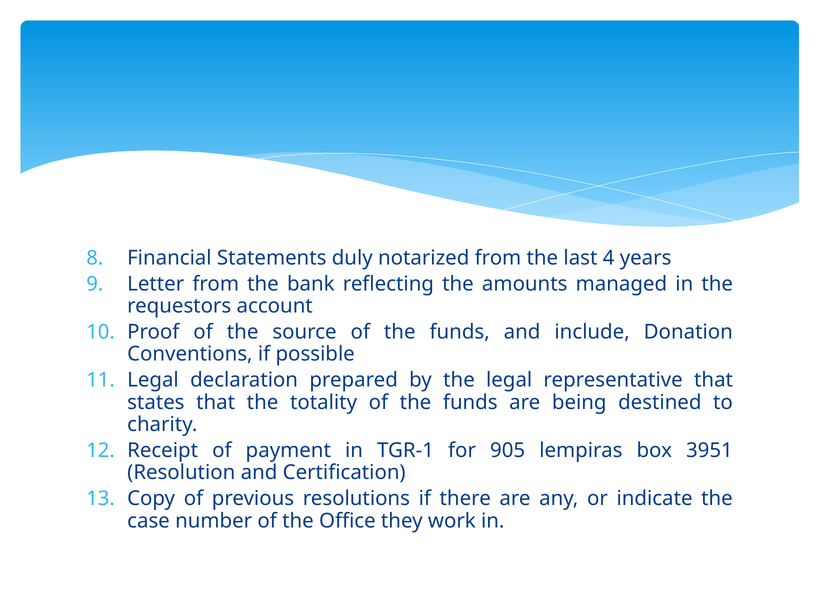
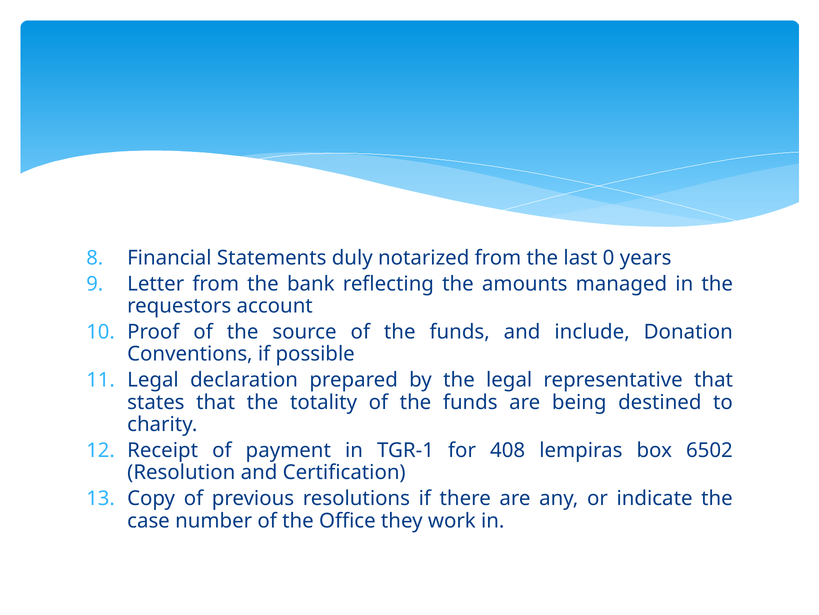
4: 4 -> 0 (609, 257)
905: 905 -> 408 (508, 450)
3951: 3951 -> 6502 (709, 450)
